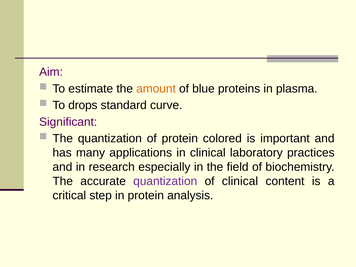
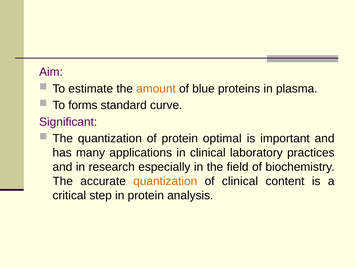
drops: drops -> forms (83, 105)
colored: colored -> optimal (222, 138)
quantization colour: purple -> orange (165, 181)
